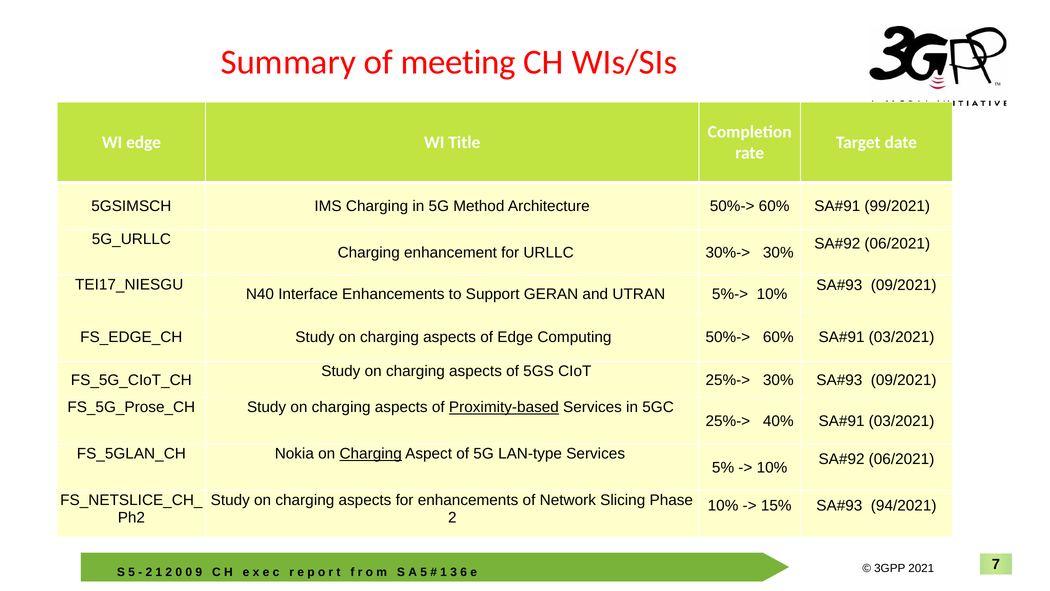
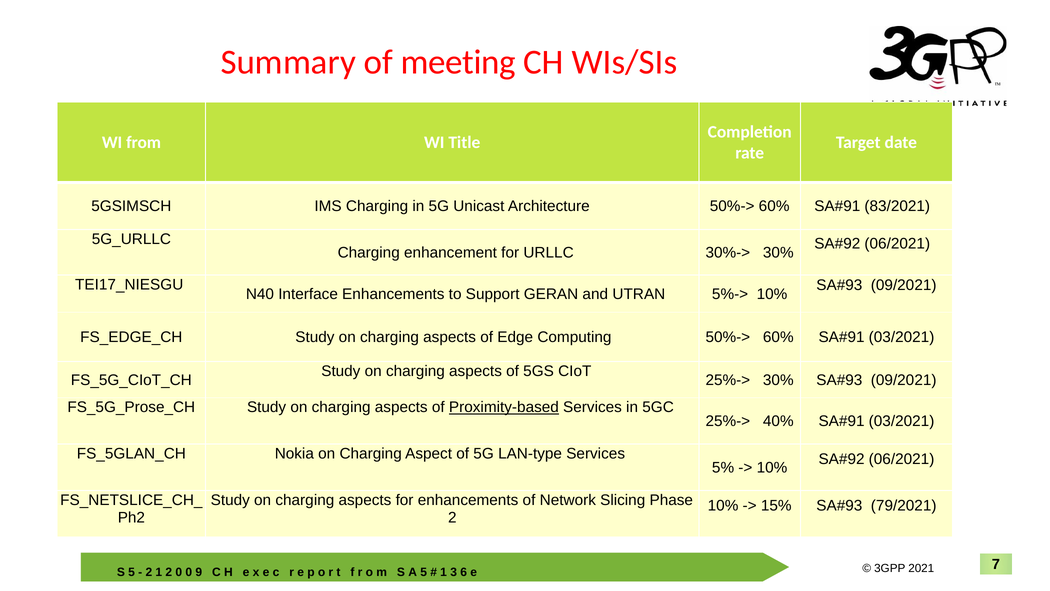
WI edge: edge -> from (144, 142)
Method: Method -> Unicast (479, 206)
99/2021: 99/2021 -> 83/2021 (897, 206)
Charging underline: present -> none (371, 454)
94/2021: 94/2021 -> 79/2021 (904, 505)
